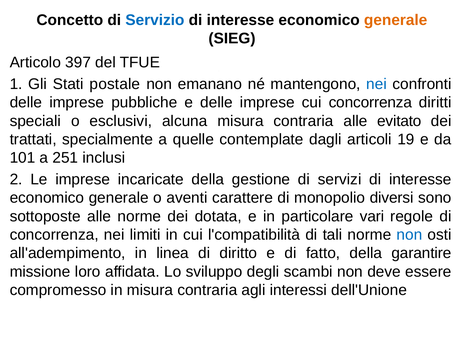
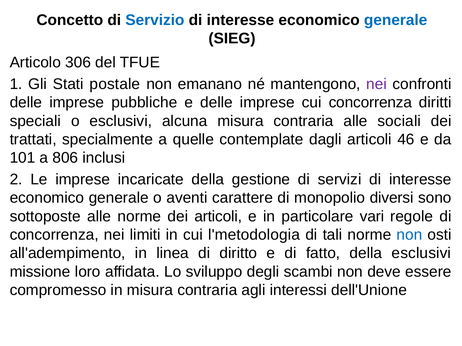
generale colour: orange -> blue (396, 20)
397: 397 -> 306 (78, 63)
nei colour: blue -> purple (377, 84)
evitato: evitato -> sociali (399, 121)
19: 19 -> 46 (406, 140)
251: 251 -> 806 (65, 158)
dei dotata: dotata -> articoli (218, 217)
l'compatibilità: l'compatibilità -> l'metodologia (254, 235)
della garantire: garantire -> esclusivi (421, 254)
